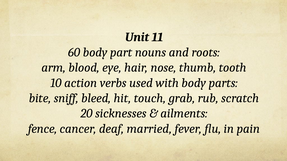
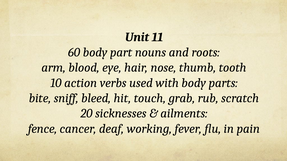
married: married -> working (149, 129)
